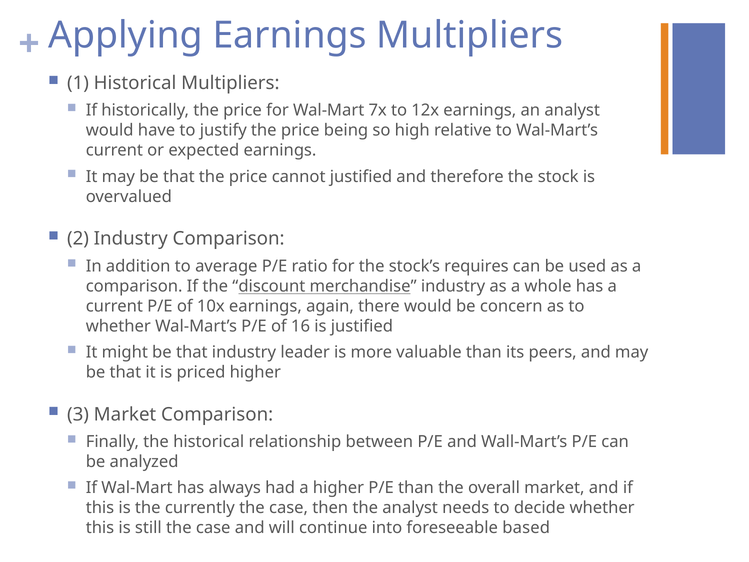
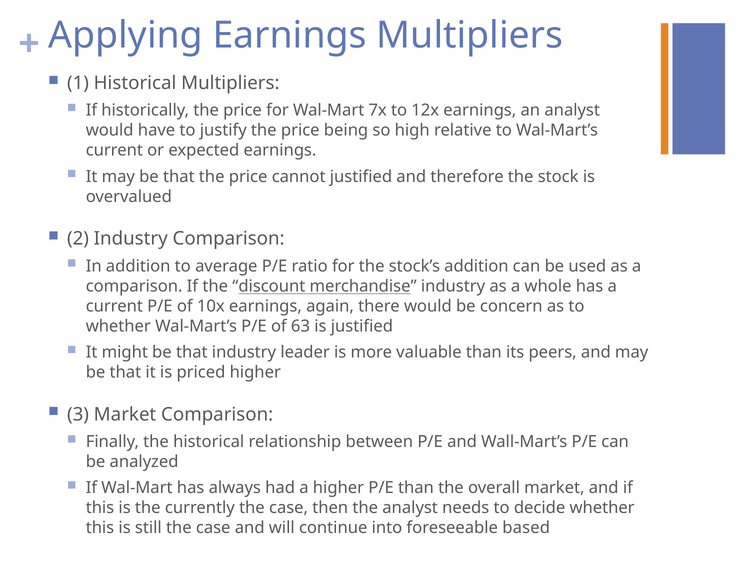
stock’s requires: requires -> addition (476, 266)
16: 16 -> 63 (300, 326)
